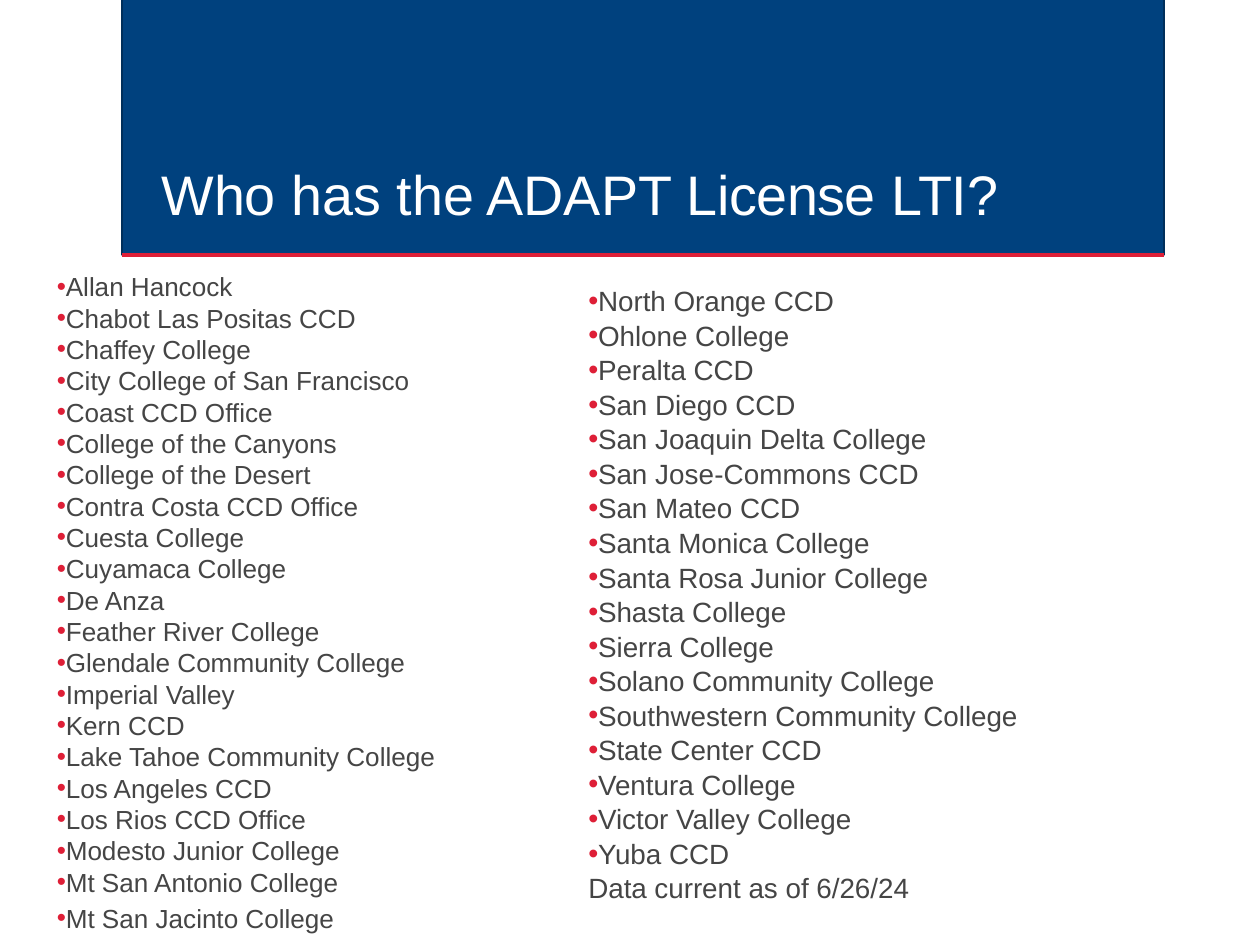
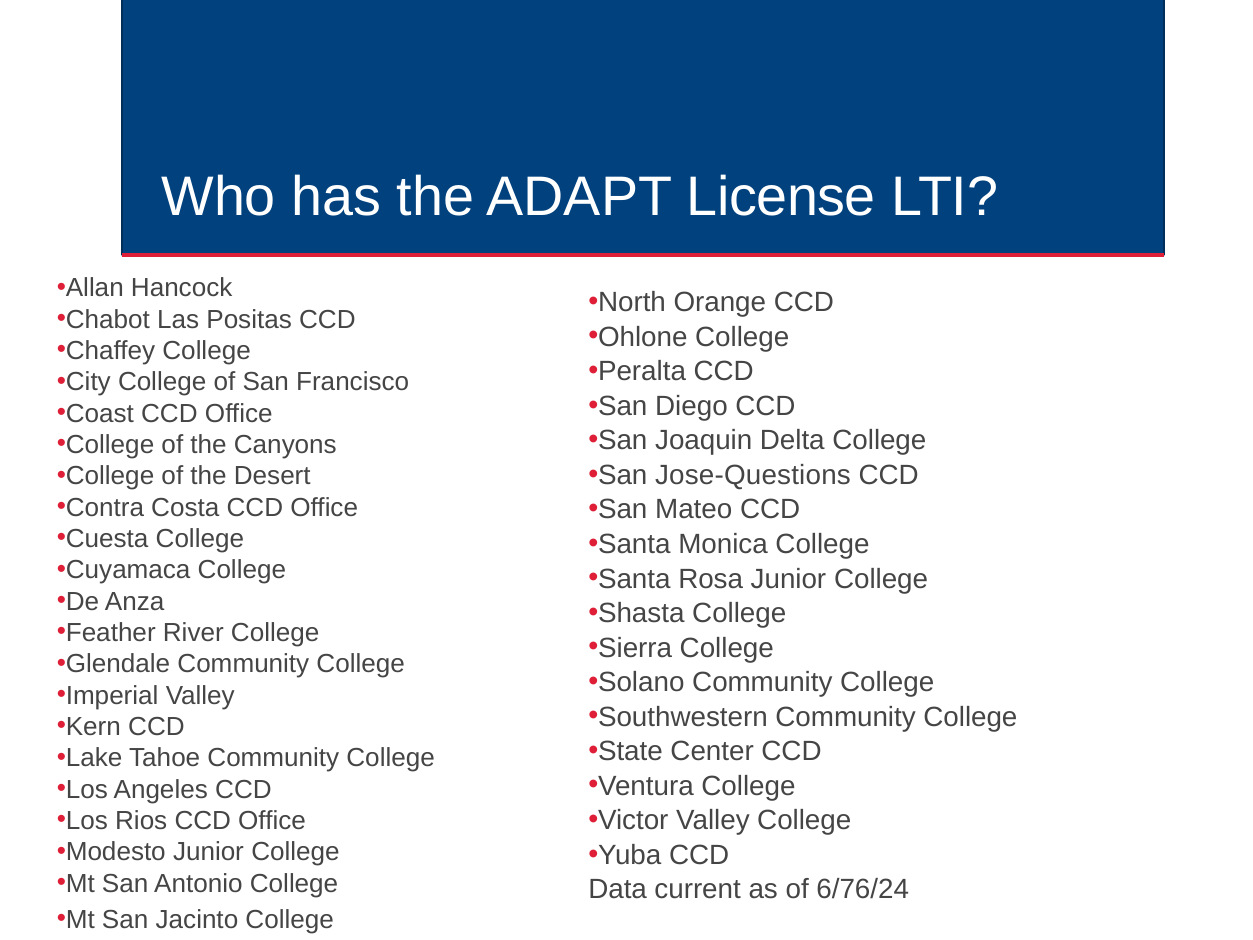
Jose-Commons: Jose-Commons -> Jose-Questions (753, 475)
6/26/24: 6/26/24 -> 6/76/24 (863, 889)
